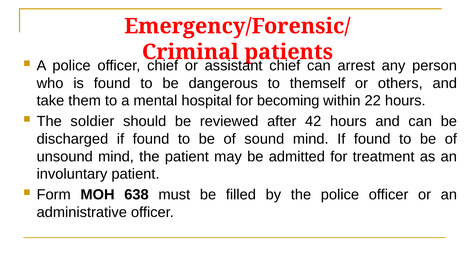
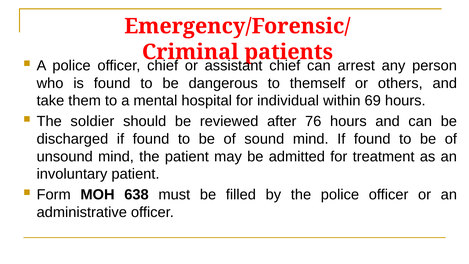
becoming: becoming -> individual (288, 101)
22: 22 -> 69 (373, 101)
42: 42 -> 76 (313, 121)
